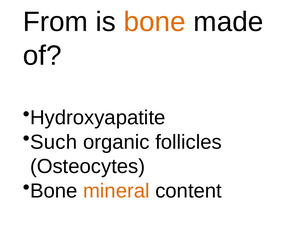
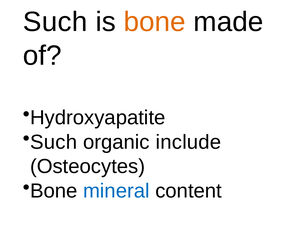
From: From -> Such (55, 22)
follicles: follicles -> include (188, 142)
mineral colour: orange -> blue (116, 191)
